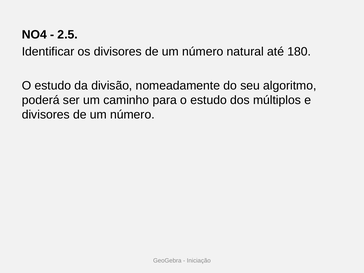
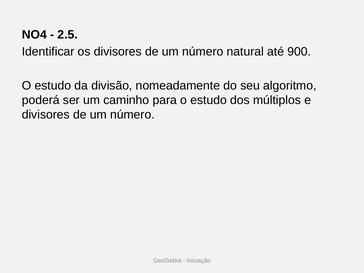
180: 180 -> 900 (299, 52)
